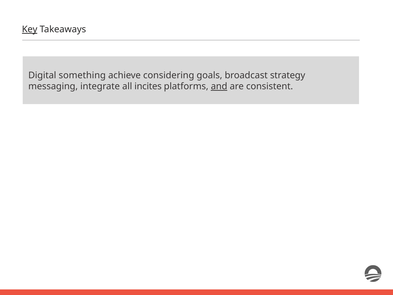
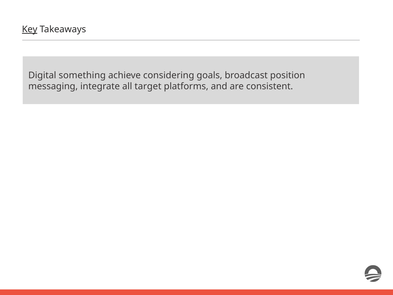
strategy: strategy -> position (288, 75)
incites: incites -> target (148, 86)
and underline: present -> none (219, 86)
